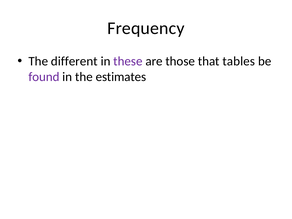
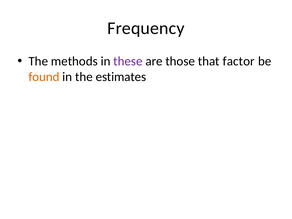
different: different -> methods (74, 61)
tables: tables -> factor (239, 61)
found colour: purple -> orange (44, 77)
